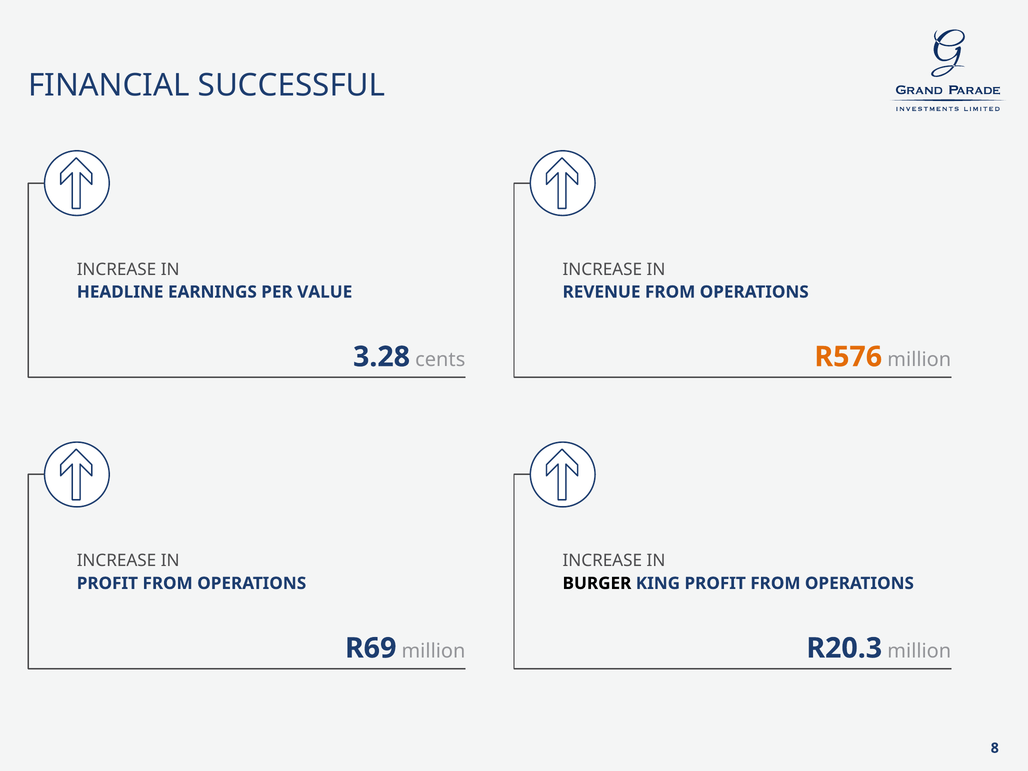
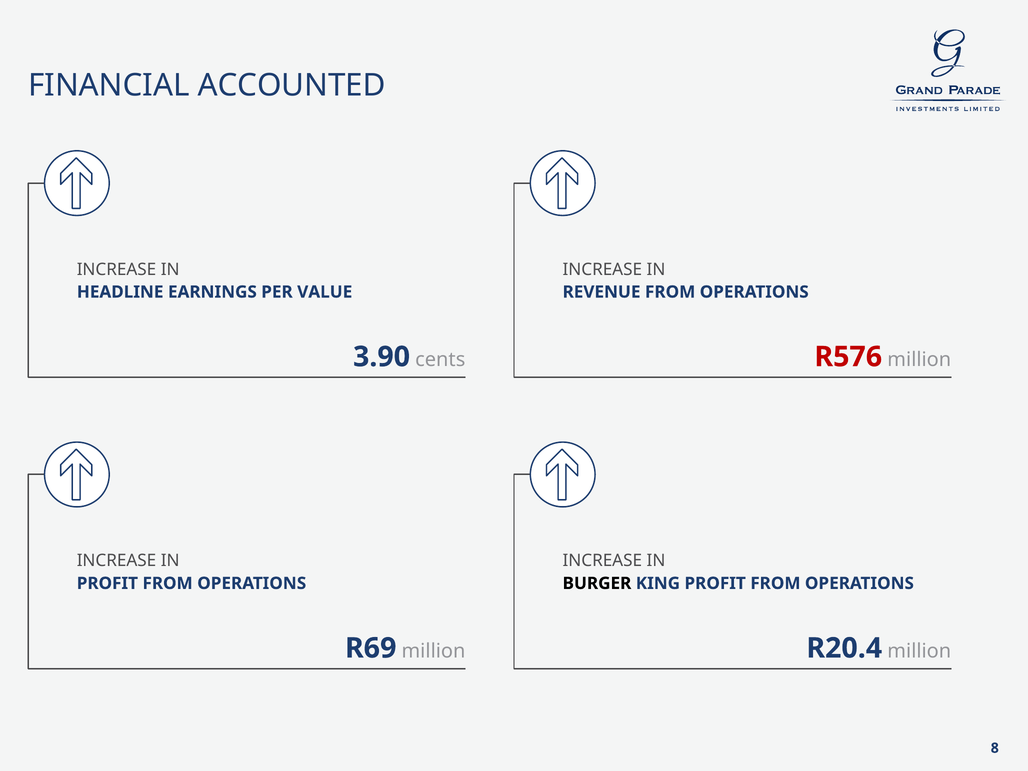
SUCCESSFUL: SUCCESSFUL -> ACCOUNTED (292, 86)
3.28: 3.28 -> 3.90 (382, 357)
R576 colour: orange -> red (848, 357)
R20.3: R20.3 -> R20.4 (844, 648)
